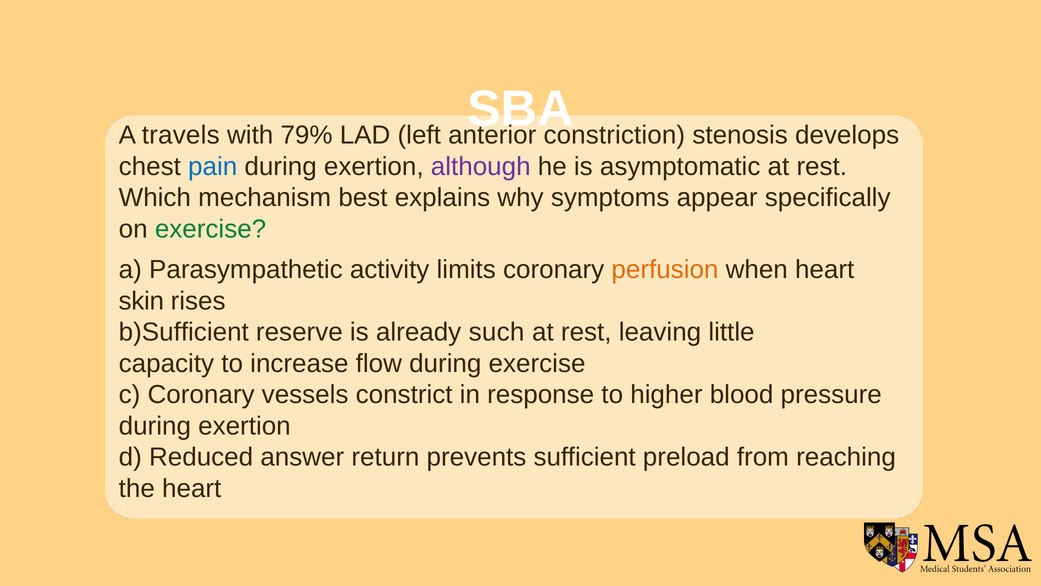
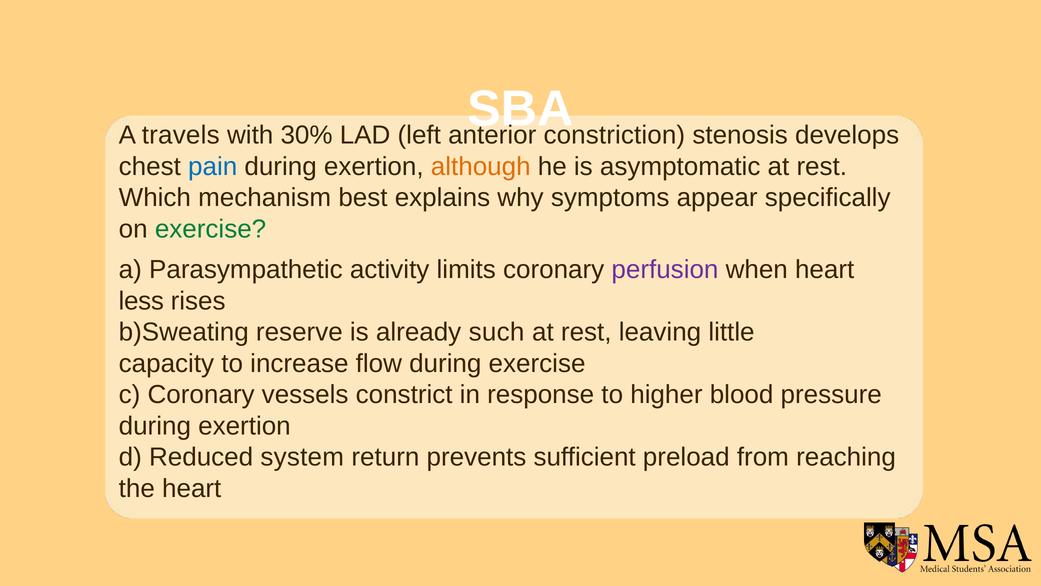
79%: 79% -> 30% (307, 135)
although colour: purple -> orange (481, 166)
perfusion colour: orange -> purple (665, 270)
skin: skin -> less (141, 301)
b)Sufficient: b)Sufficient -> b)Sweating (184, 332)
answer: answer -> system (302, 457)
